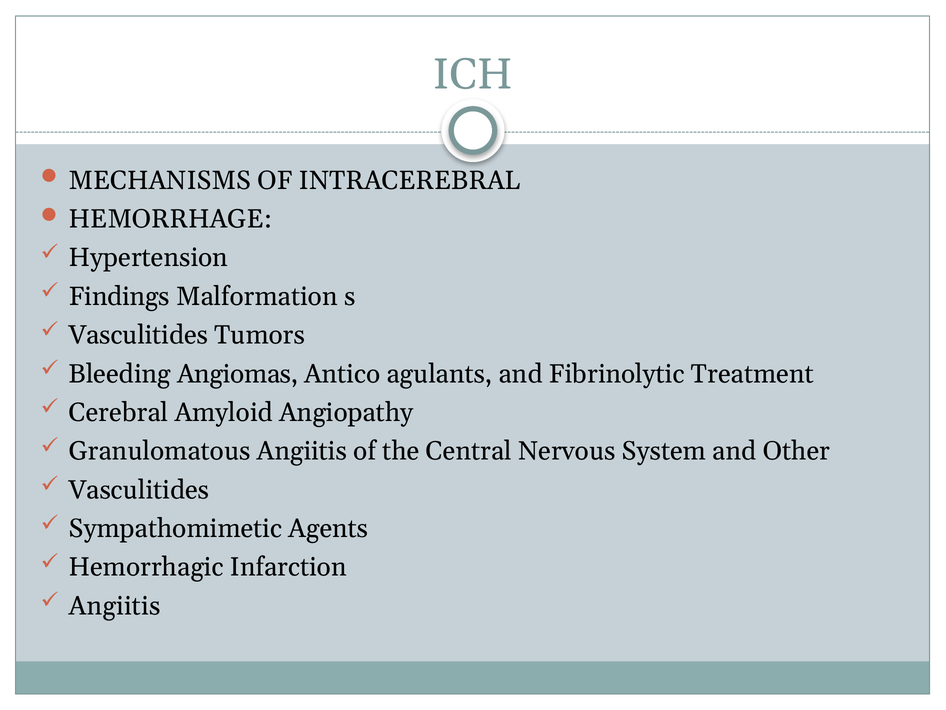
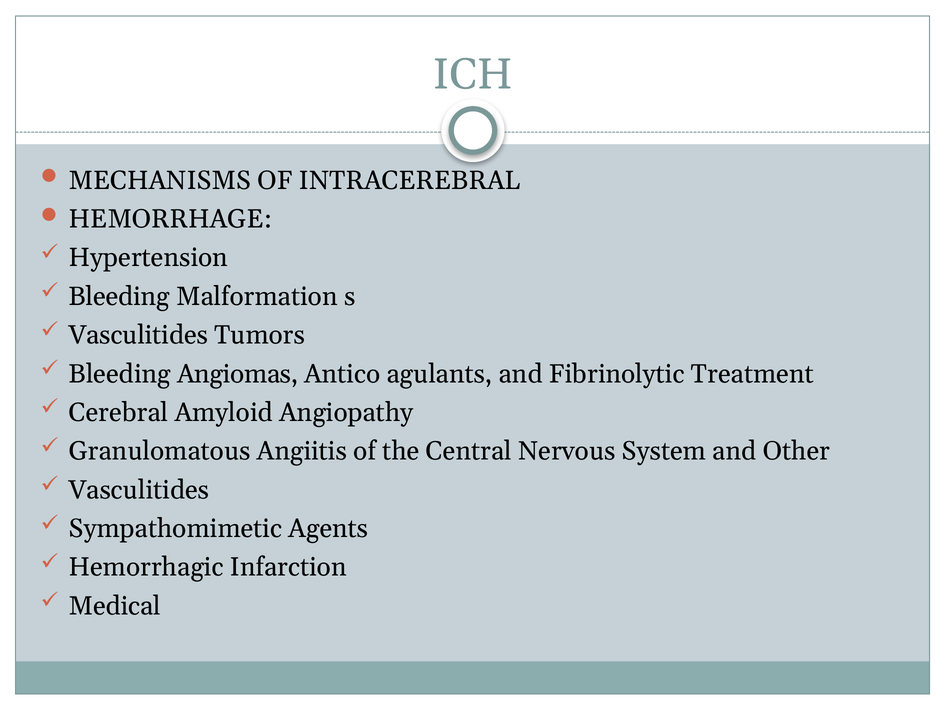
Findings: Findings -> Bleeding (119, 296)
Angiitis: Angiitis -> Medical (115, 606)
